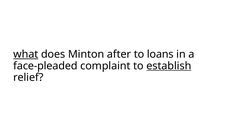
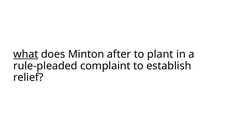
loans: loans -> plant (160, 55)
face-pleaded: face-pleaded -> rule-pleaded (45, 66)
establish underline: present -> none (169, 66)
